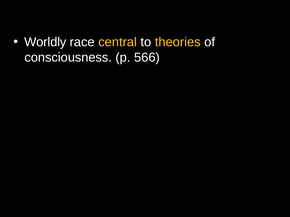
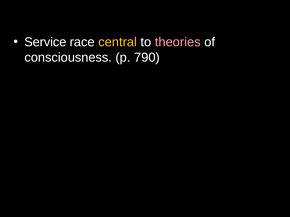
Worldly: Worldly -> Service (45, 42)
theories colour: yellow -> pink (178, 42)
566: 566 -> 790 (147, 58)
